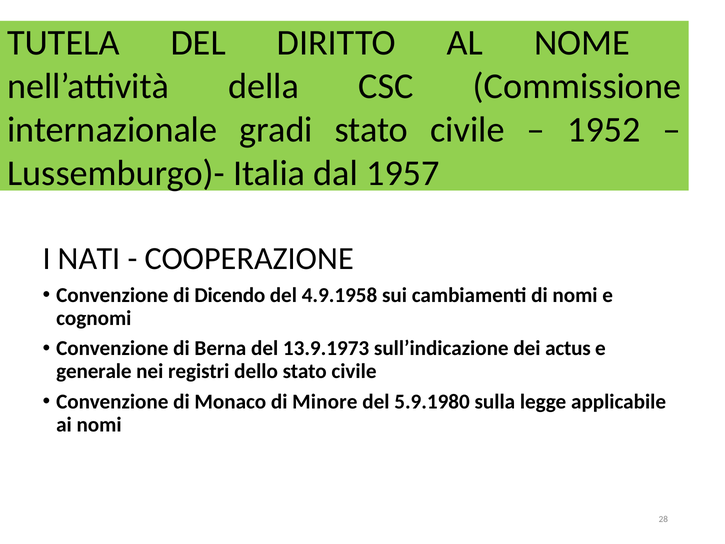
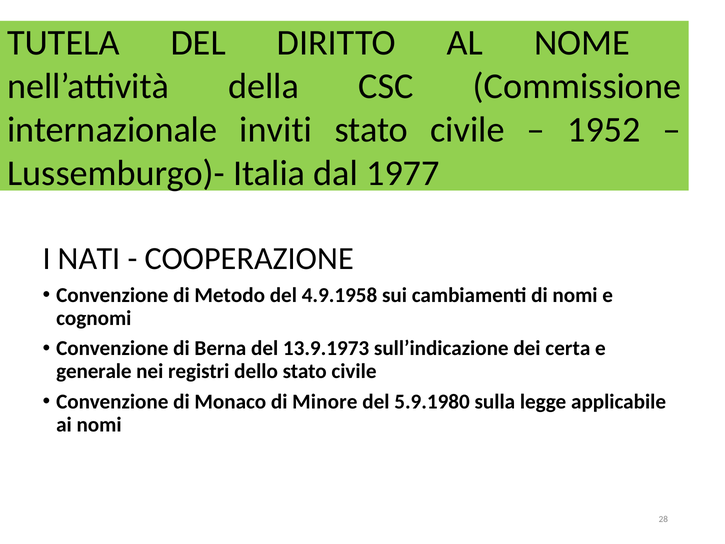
gradi: gradi -> inviti (276, 130)
1957: 1957 -> 1977 (403, 173)
Dicendo: Dicendo -> Metodo (230, 295)
actus: actus -> certa (568, 348)
